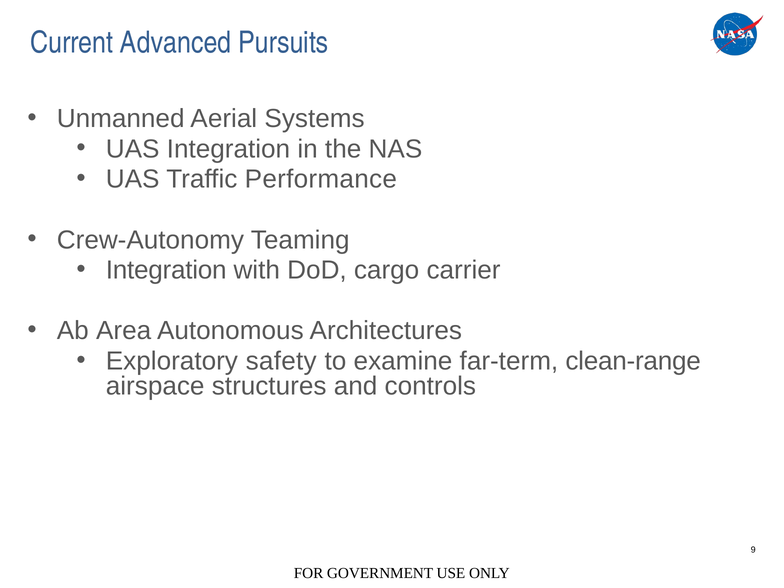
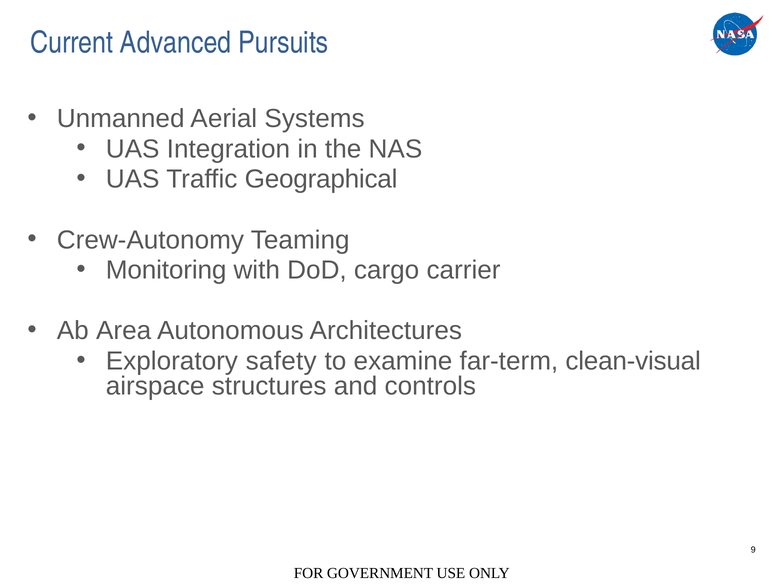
Performance: Performance -> Geographical (321, 179)
Integration: Integration -> Monitoring (166, 270)
clean-range: clean-range -> clean-visual (633, 361)
